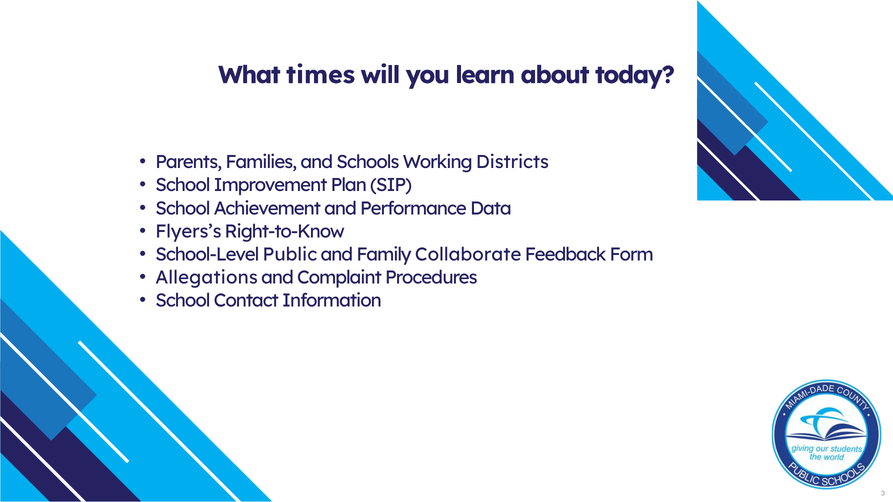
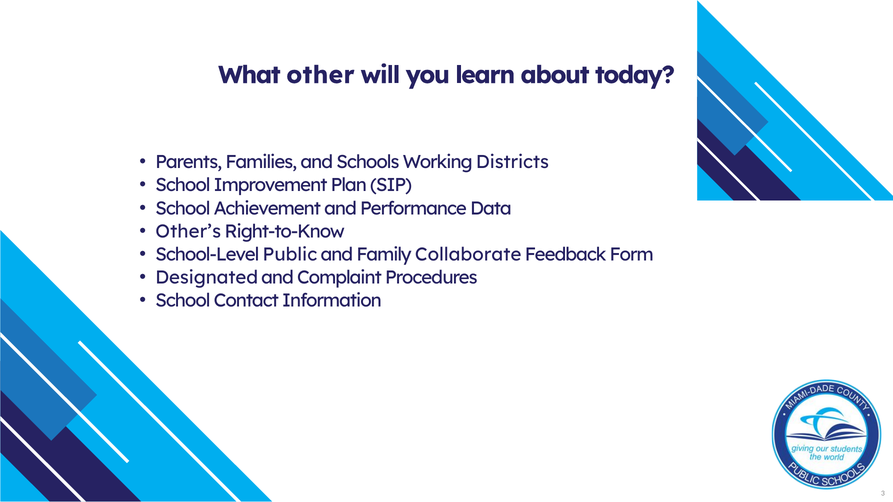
times: times -> other (320, 75)
Flyers’s: Flyers’s -> Other’s (188, 232)
Allegations: Allegations -> Designated (207, 278)
